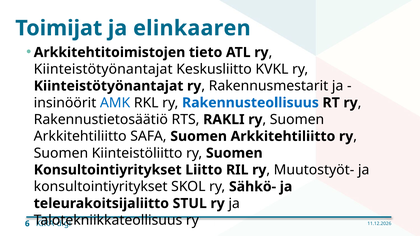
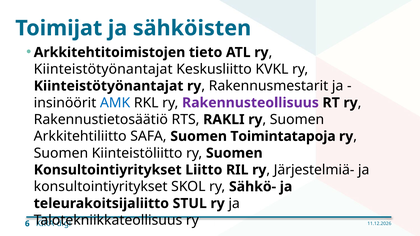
elinkaaren: elinkaaren -> sähköisten (192, 28)
Rakennusteollisuus colour: blue -> purple (250, 103)
SAFA Suomen Arkkitehtiliitto: Arkkitehtiliitto -> Toimintatapoja (283, 136)
Muutostyöt-: Muutostyöt- -> Järjestelmiä- (314, 170)
